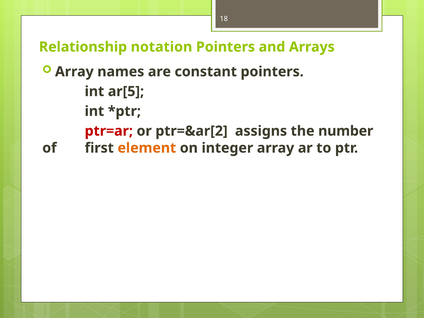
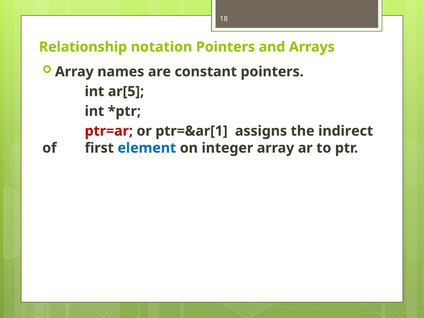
ptr=&ar[2: ptr=&ar[2 -> ptr=&ar[1 (192, 131)
number: number -> indirect (346, 131)
element colour: orange -> blue (147, 148)
